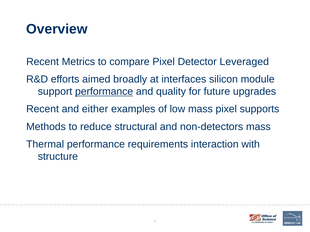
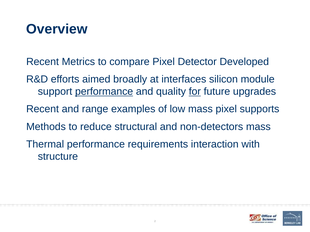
Leveraged: Leveraged -> Developed (244, 62)
for underline: none -> present (195, 92)
either: either -> range (95, 109)
